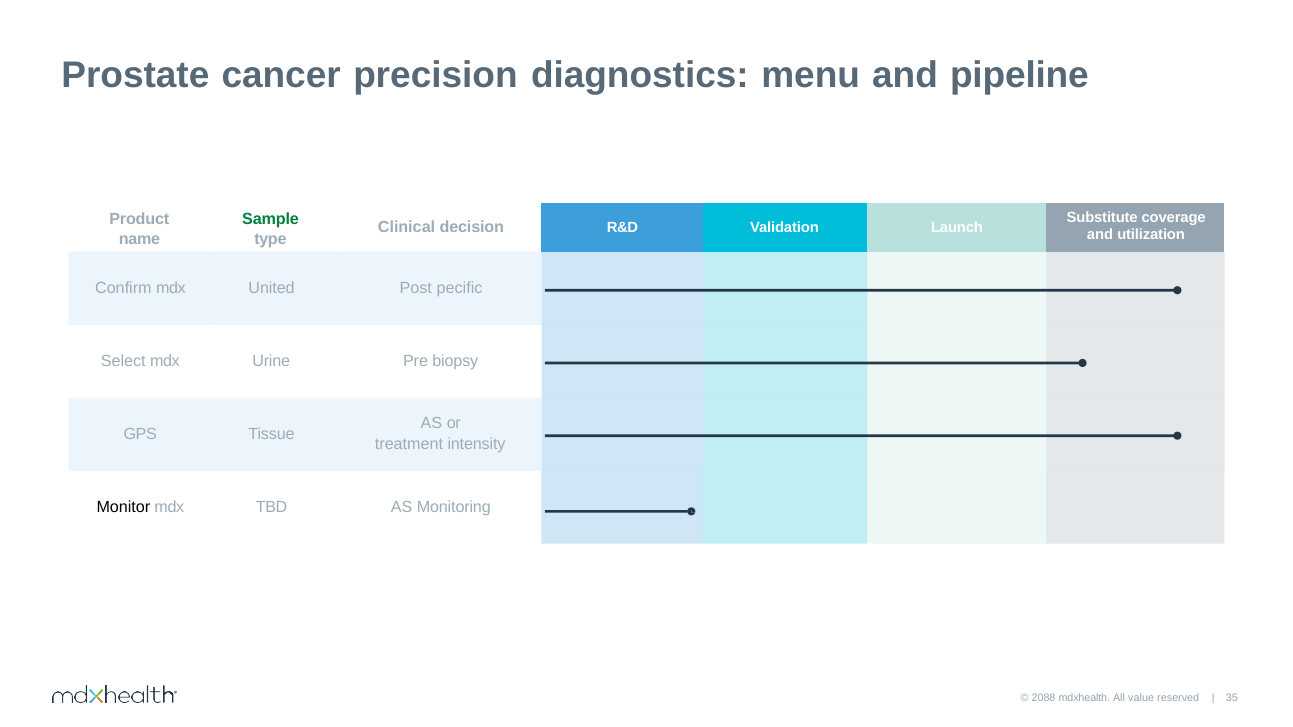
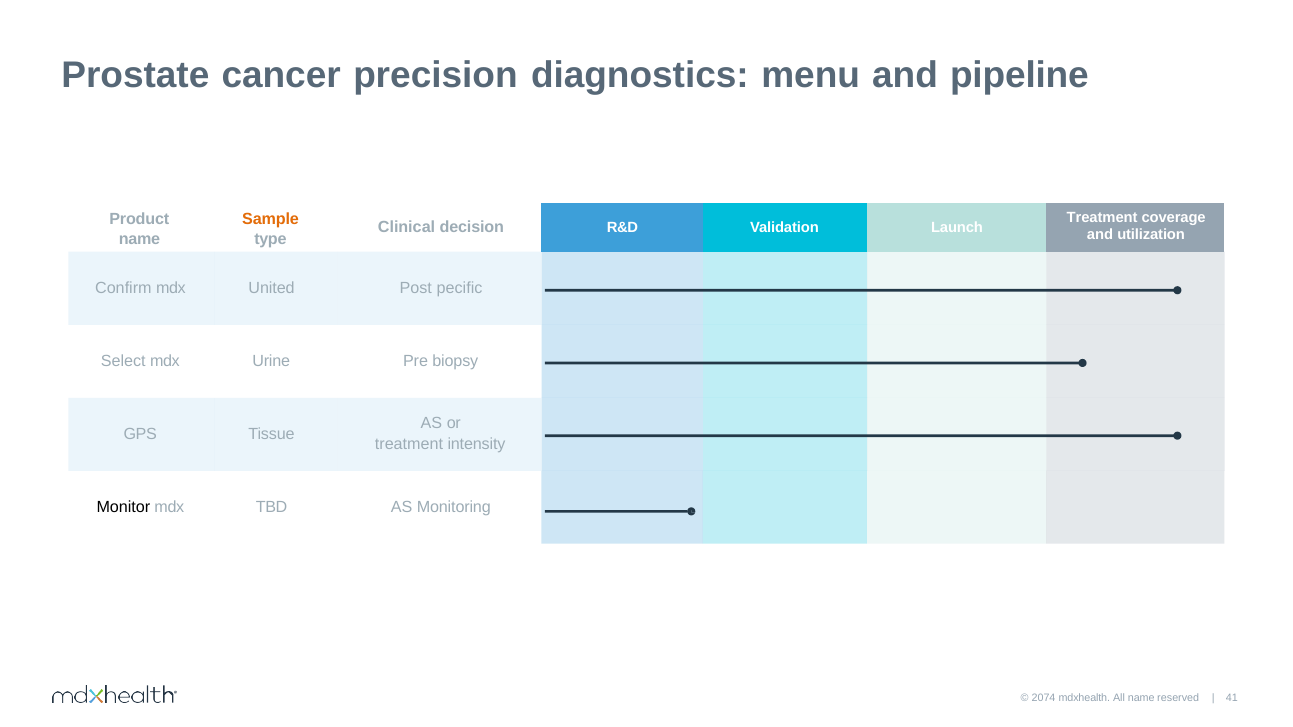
Substitute: Substitute -> Treatment (1102, 218)
Sample colour: green -> orange (271, 220)
2088: 2088 -> 2074 (1044, 698)
All value: value -> name (1141, 698)
35: 35 -> 41 (1232, 698)
